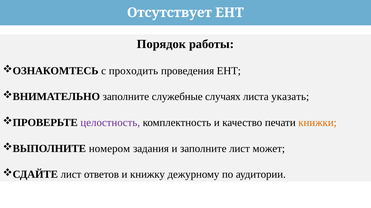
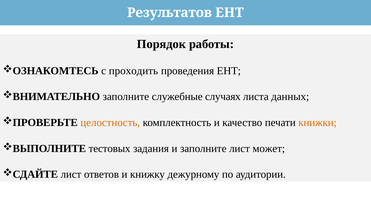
Отсутствует: Отсутствует -> Результатов (169, 13)
указать: указать -> данных (290, 97)
целостность colour: purple -> orange (110, 123)
номером: номером -> тестовых (110, 149)
